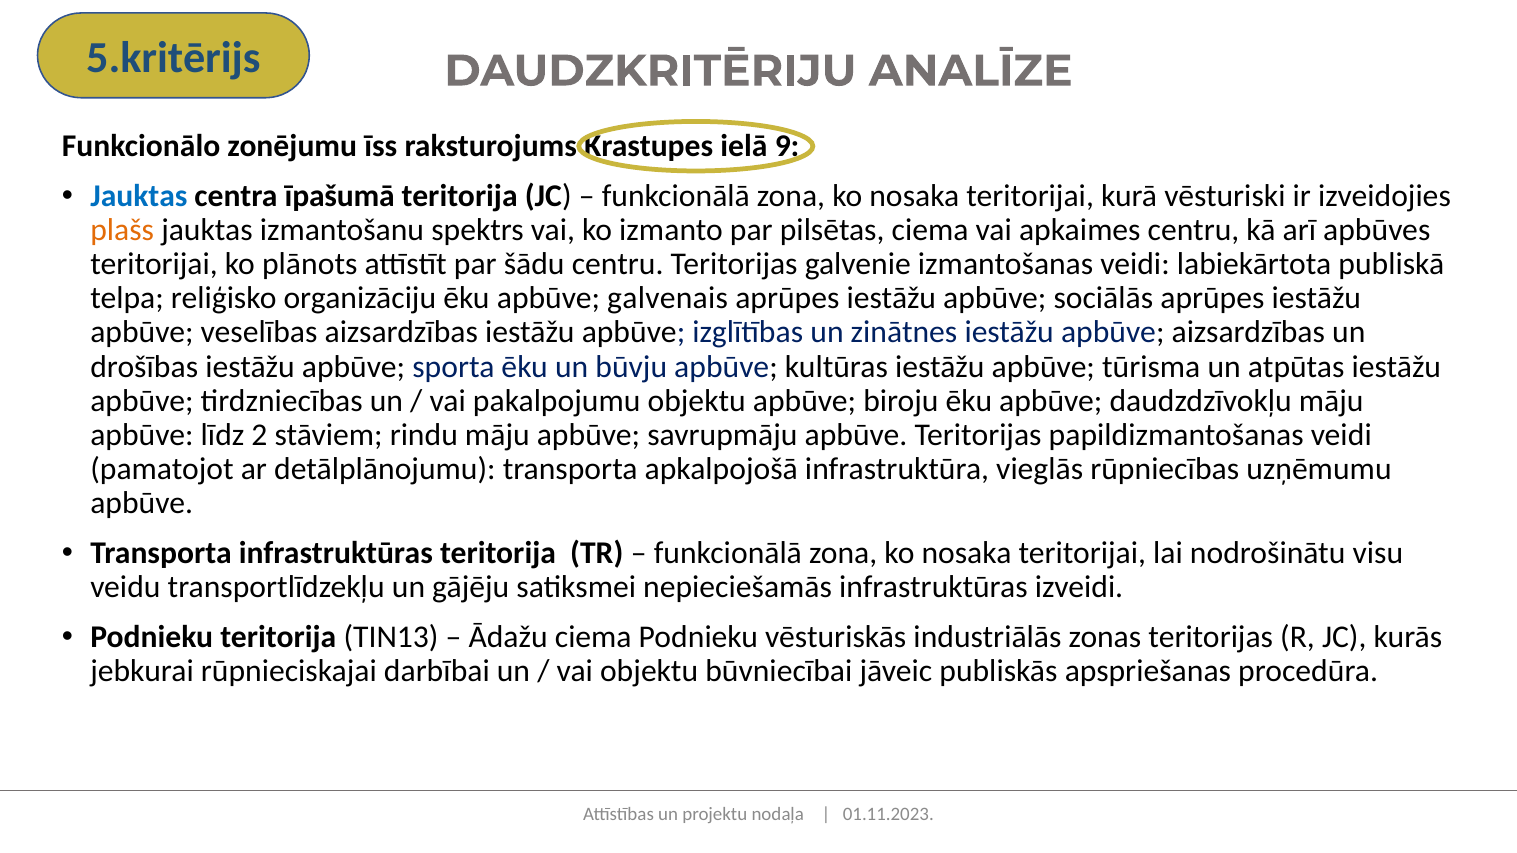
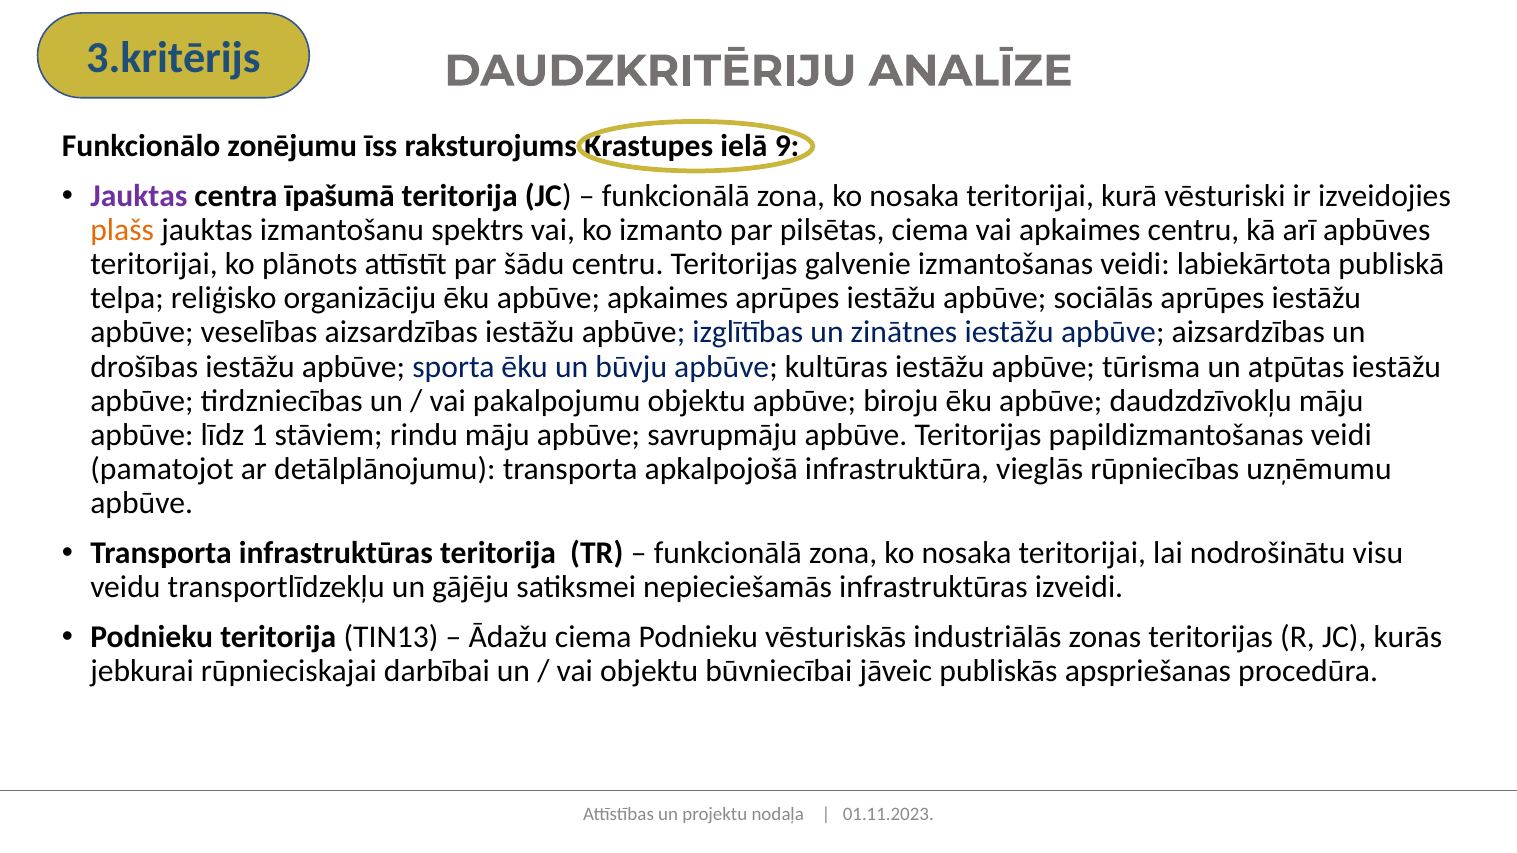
5.kritērijs: 5.kritērijs -> 3.kritērijs (173, 58)
Jauktas colour: blue -> purple (139, 196)
apbūve galvenais: galvenais -> apkaimes (668, 299)
2: 2 -> 1 (259, 435)
